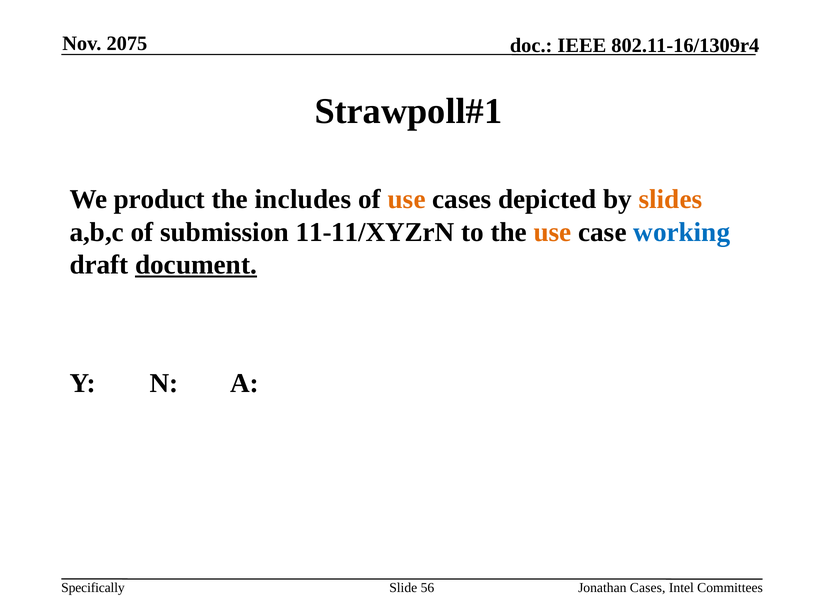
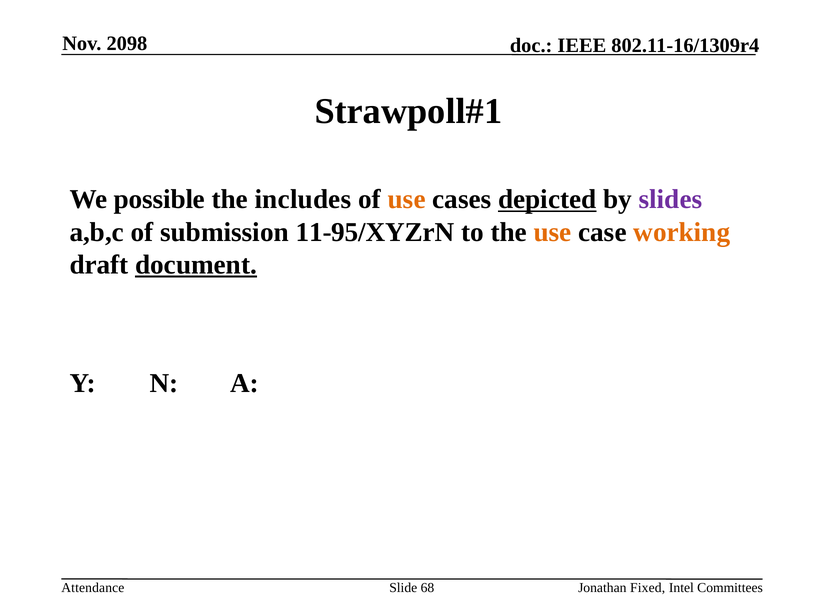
2075: 2075 -> 2098 (127, 43)
product: product -> possible (160, 199)
depicted underline: none -> present (547, 199)
slides colour: orange -> purple (670, 199)
11-11/XYZrN: 11-11/XYZrN -> 11-95/XYZrN (375, 232)
working colour: blue -> orange (682, 232)
Specifically: Specifically -> Attendance (93, 588)
56: 56 -> 68 (427, 588)
Jonathan Cases: Cases -> Fixed (648, 588)
